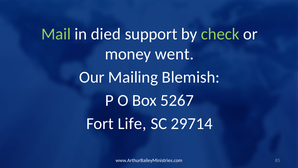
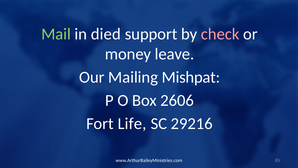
check colour: light green -> pink (220, 34)
went: went -> leave (175, 54)
Blemish: Blemish -> Mishpat (191, 77)
5267: 5267 -> 2606 (177, 100)
29714: 29714 -> 29216 (192, 123)
